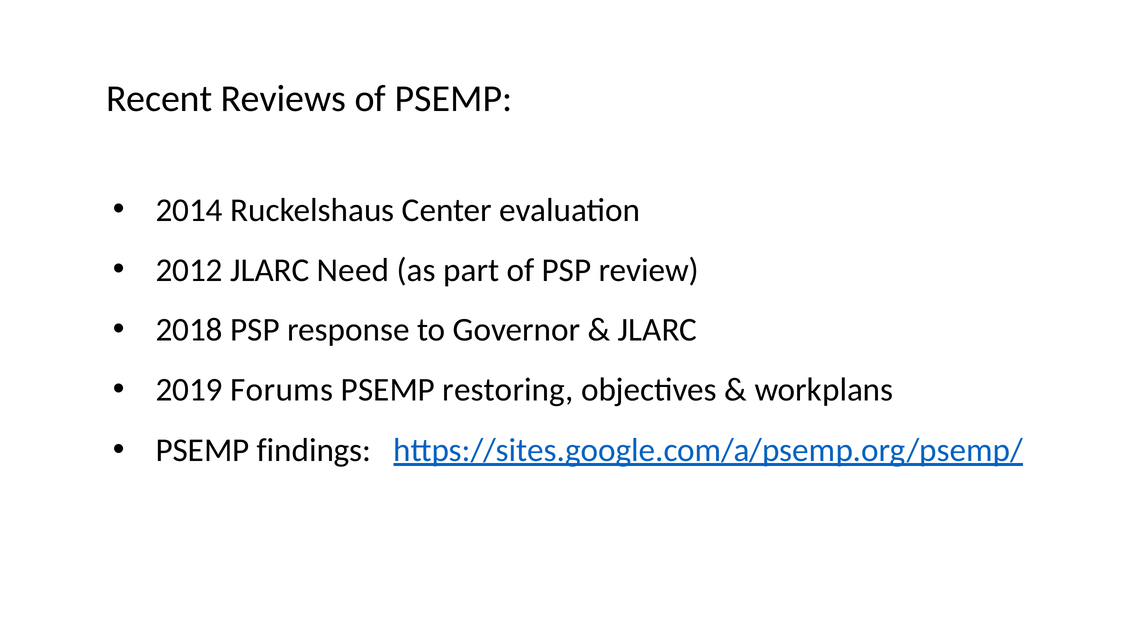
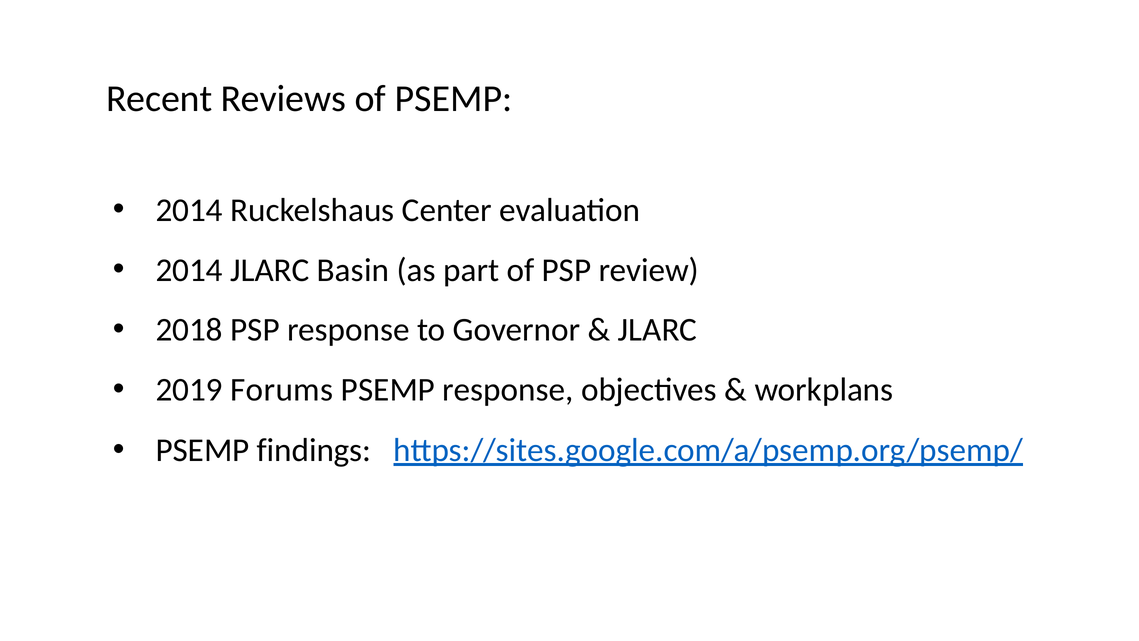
2012: 2012 -> 2014 (189, 270)
Need: Need -> Basin (353, 270)
PSEMP restoring: restoring -> response (508, 390)
